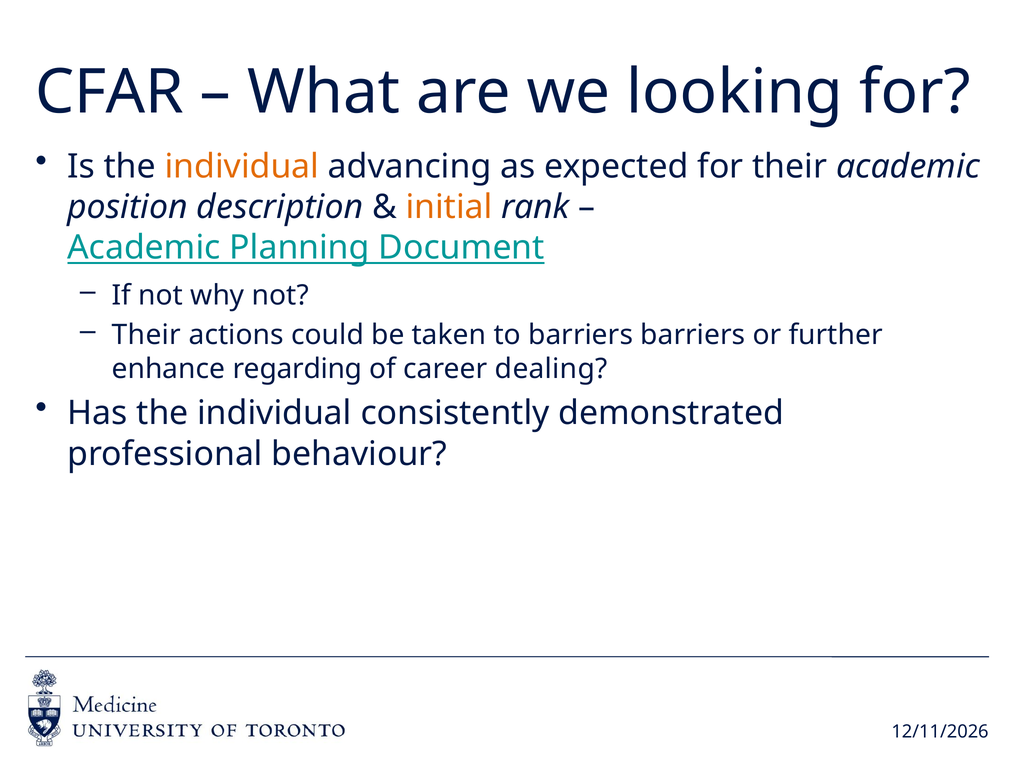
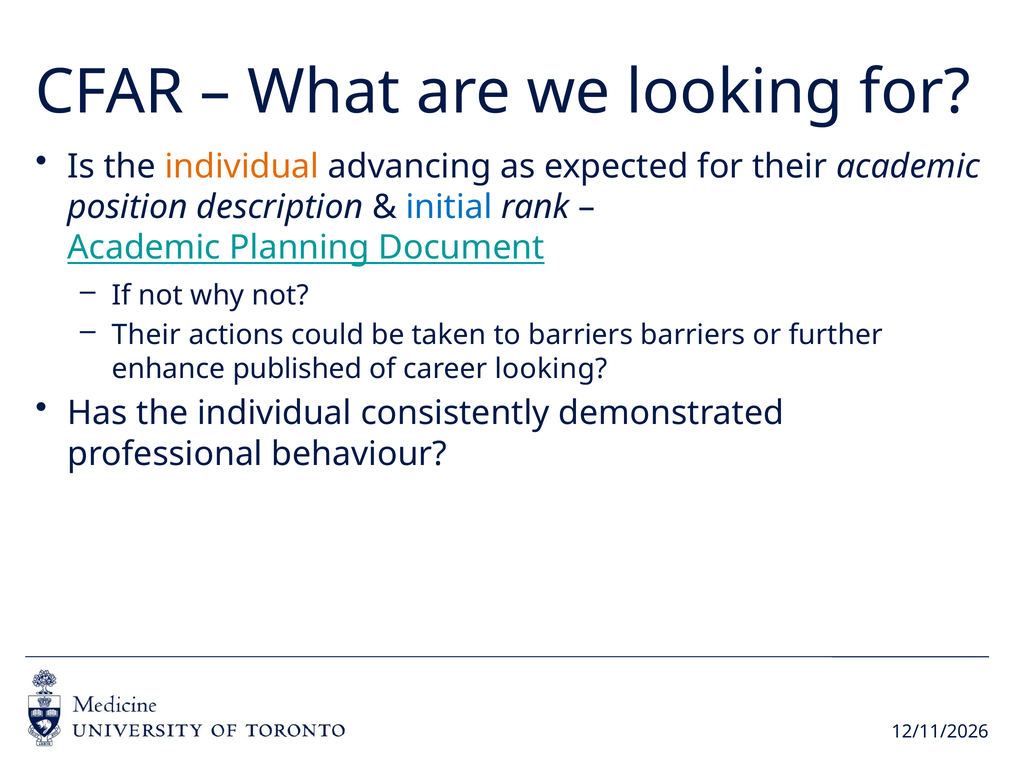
initial colour: orange -> blue (449, 207)
regarding: regarding -> published (297, 369)
career dealing: dealing -> looking (551, 369)
